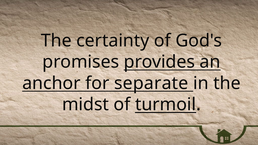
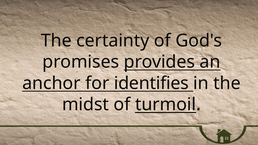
separate: separate -> identifies (151, 83)
